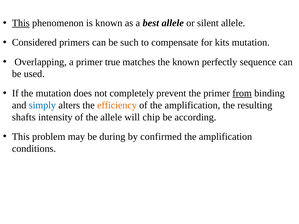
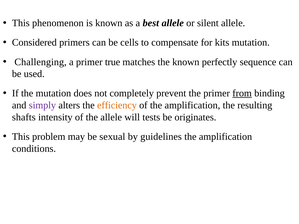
This underline: present -> none (21, 23)
such: such -> cells (129, 43)
Overlapping: Overlapping -> Challenging (41, 62)
simply colour: blue -> purple (42, 105)
chip: chip -> tests (151, 117)
according: according -> originates (195, 117)
during: during -> sexual (112, 137)
confirmed: confirmed -> guidelines (161, 137)
